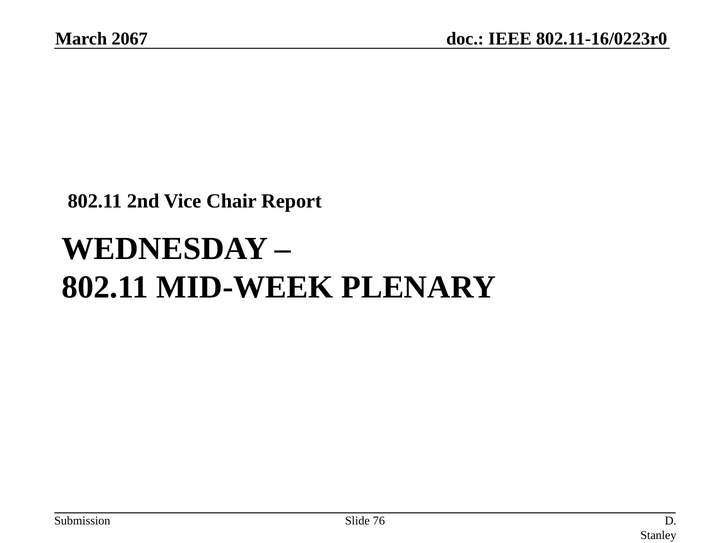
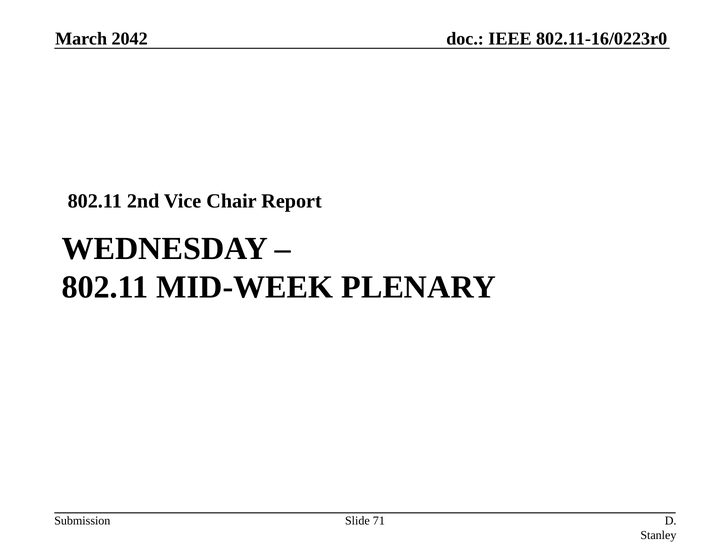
2067: 2067 -> 2042 (130, 39)
76: 76 -> 71 (379, 521)
